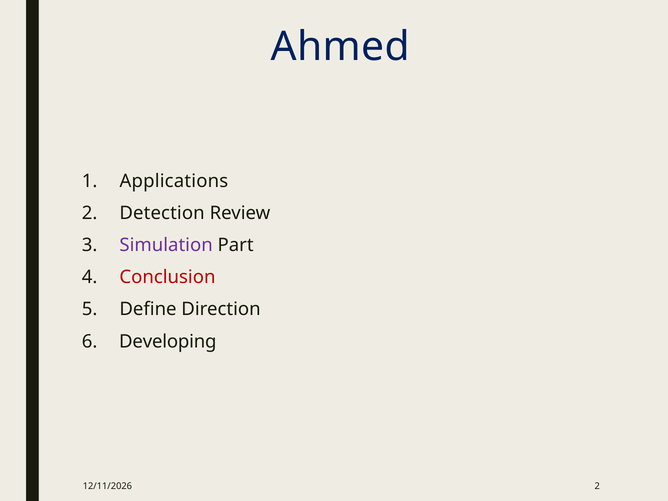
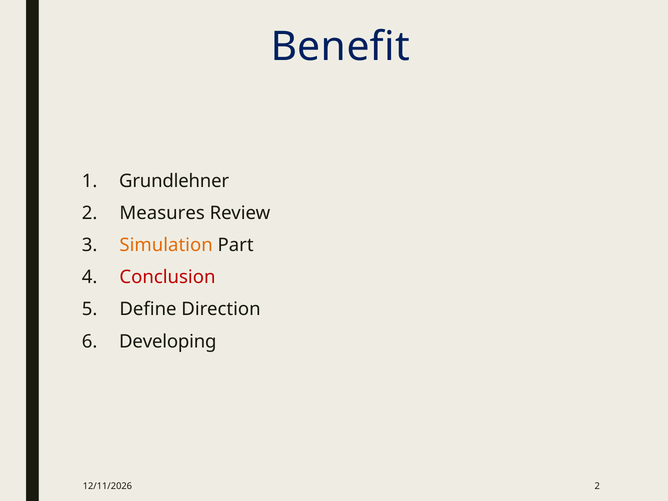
Ahmed: Ahmed -> Benefit (340, 47)
Applications: Applications -> Grundlehner (174, 181)
Detection: Detection -> Measures (162, 213)
Simulation colour: purple -> orange (166, 245)
